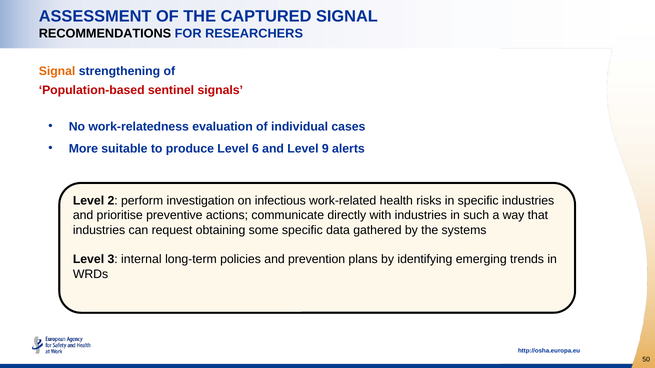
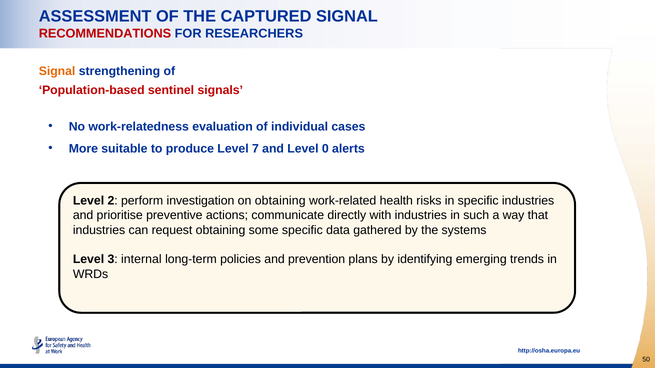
RECOMMENDATIONS colour: black -> red (105, 34)
6: 6 -> 7 (255, 149)
9: 9 -> 0 (325, 149)
on infectious: infectious -> obtaining (280, 201)
